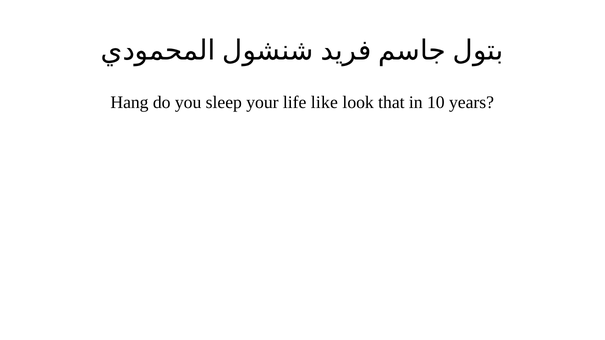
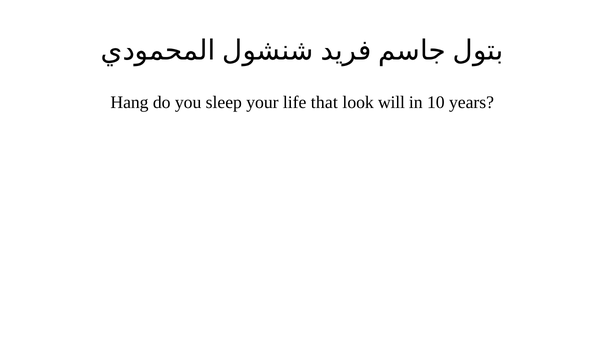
like: like -> that (324, 102)
that: that -> will (391, 102)
